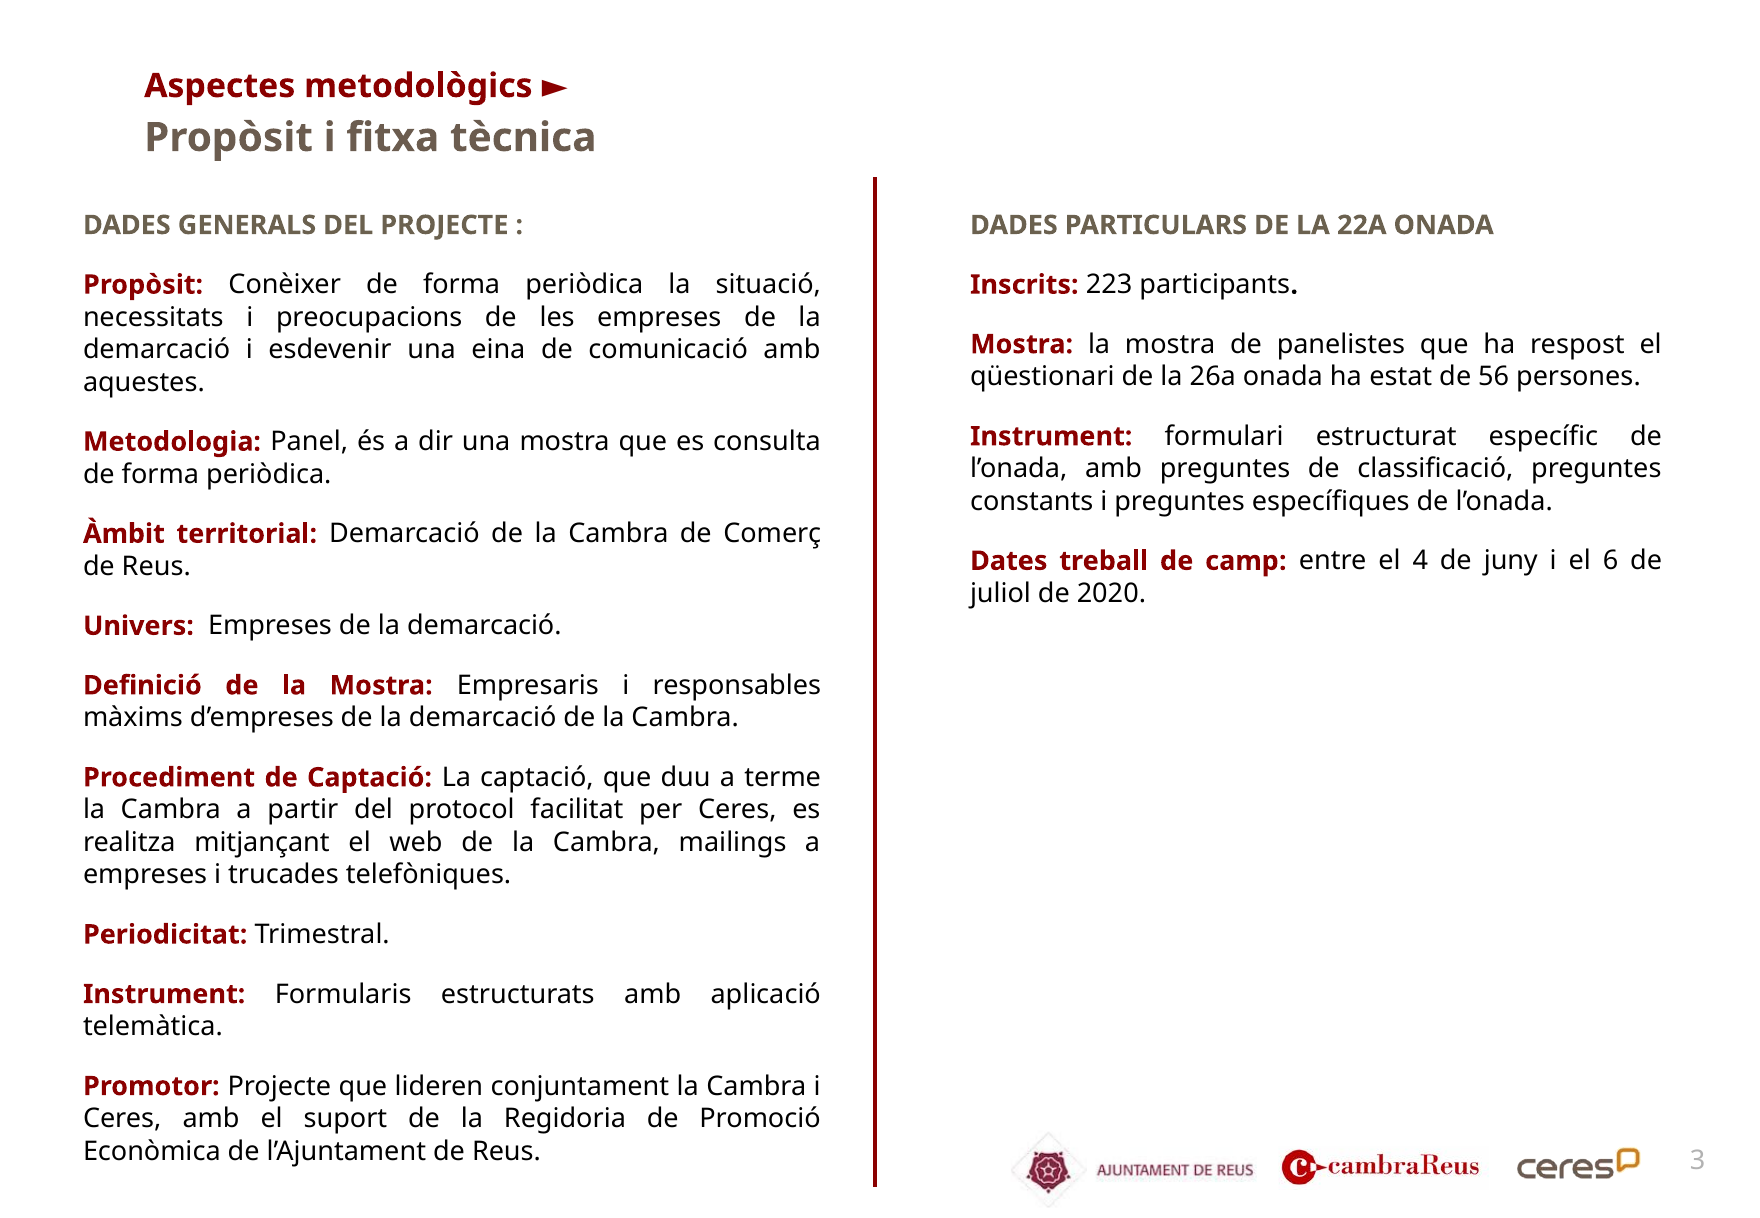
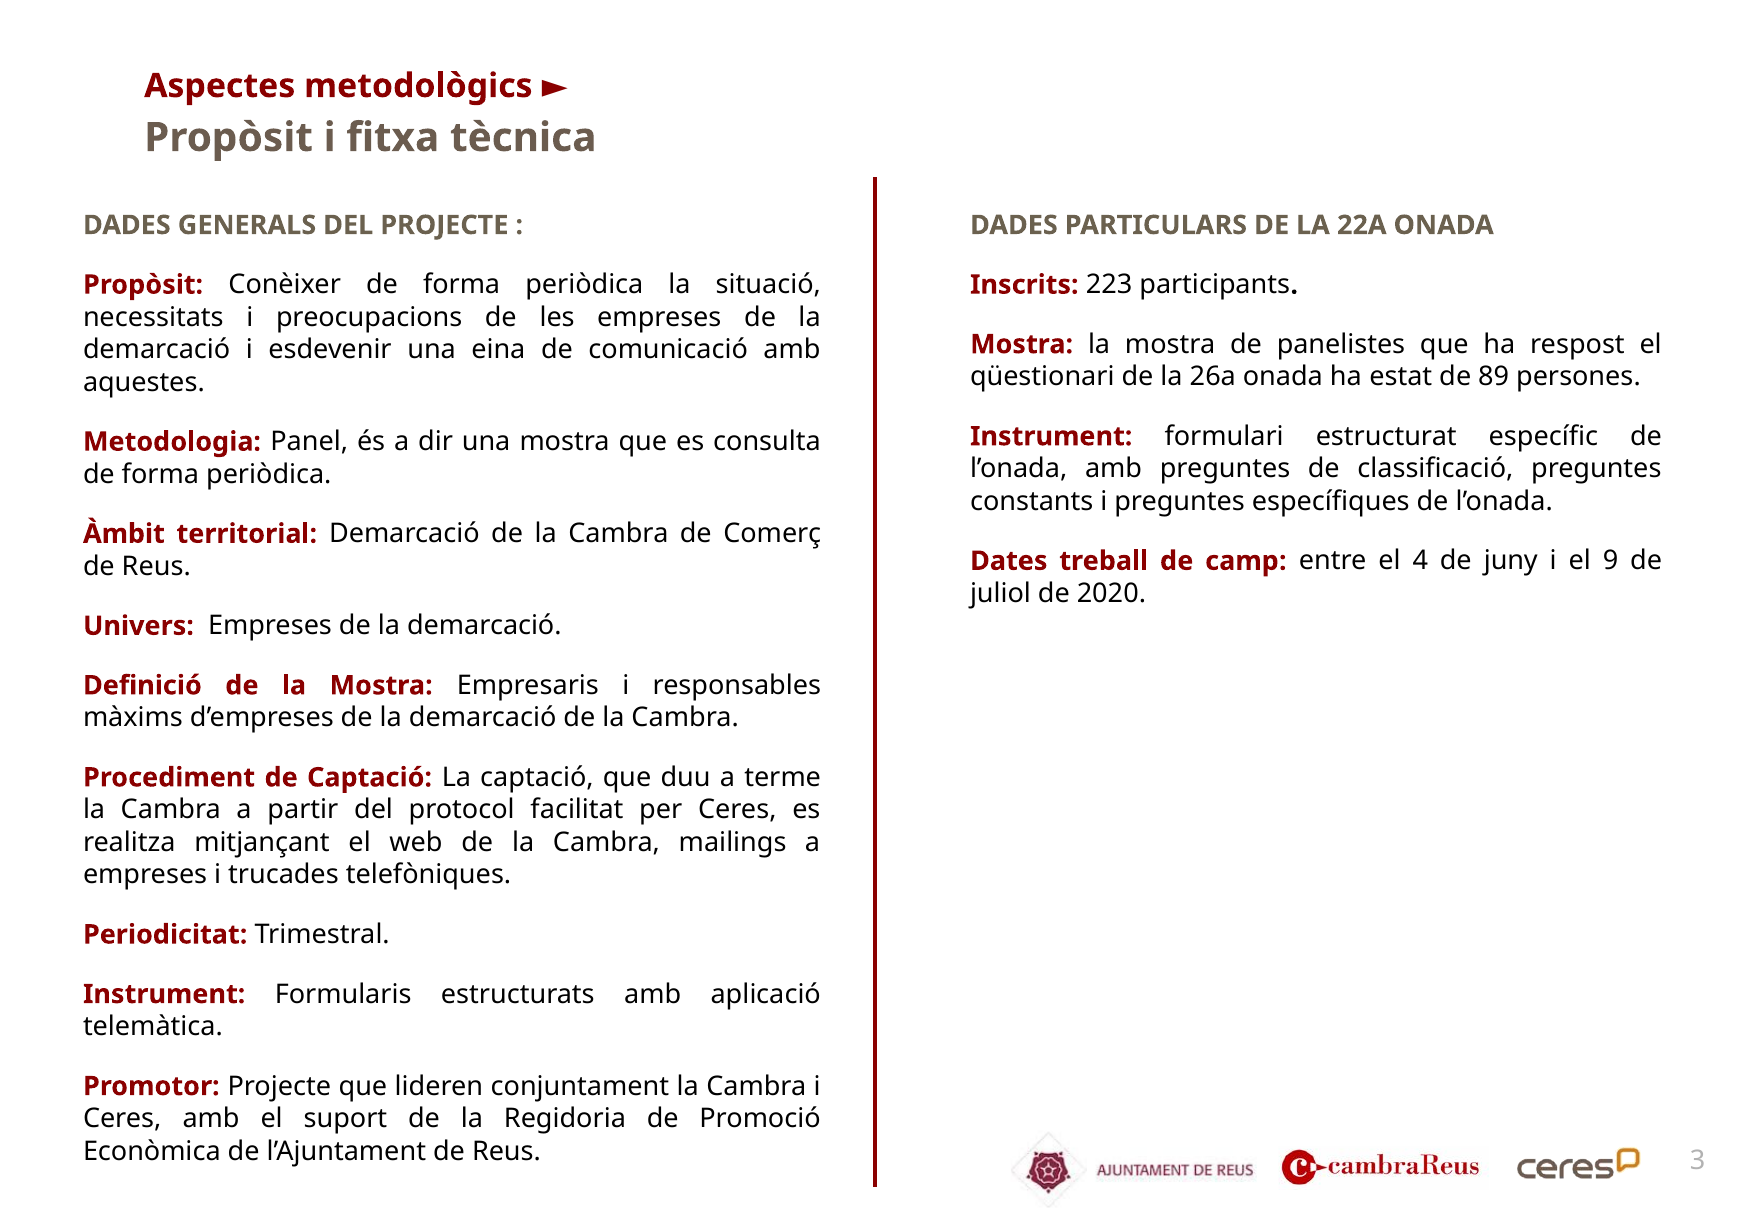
56: 56 -> 89 (1494, 377)
6: 6 -> 9 (1611, 561)
